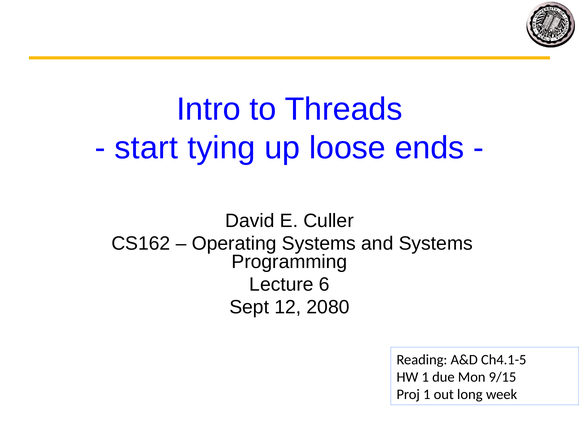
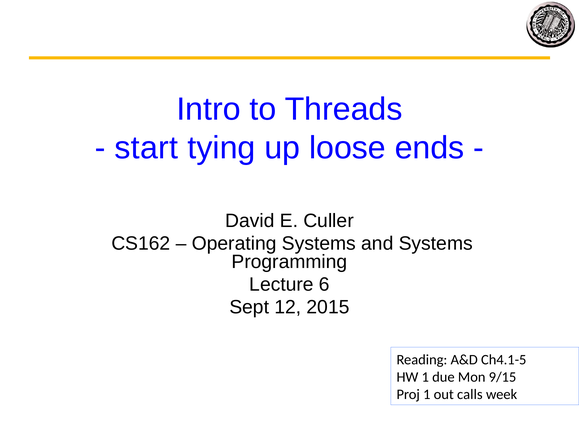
2080: 2080 -> 2015 (328, 307)
long: long -> calls (470, 395)
